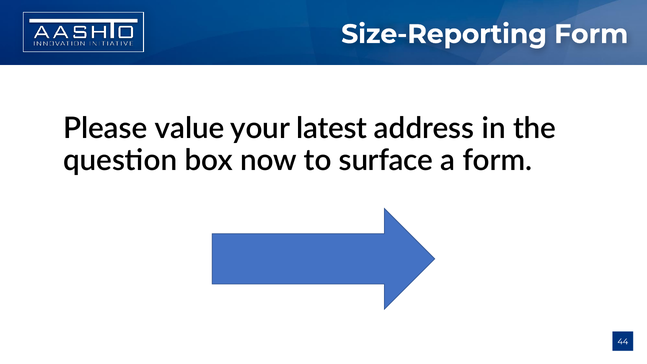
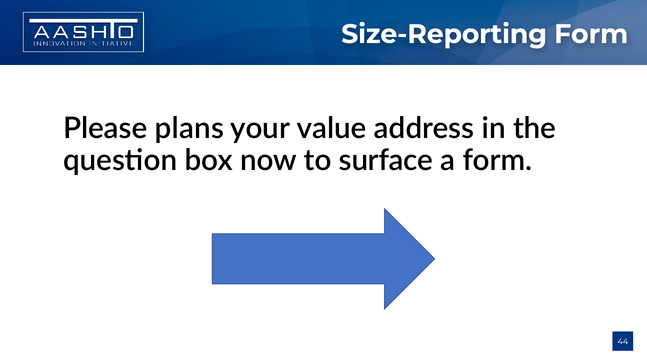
value: value -> plans (190, 129)
latest: latest -> value (332, 129)
